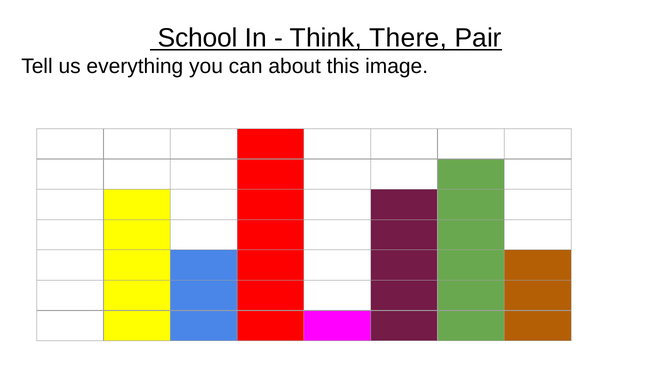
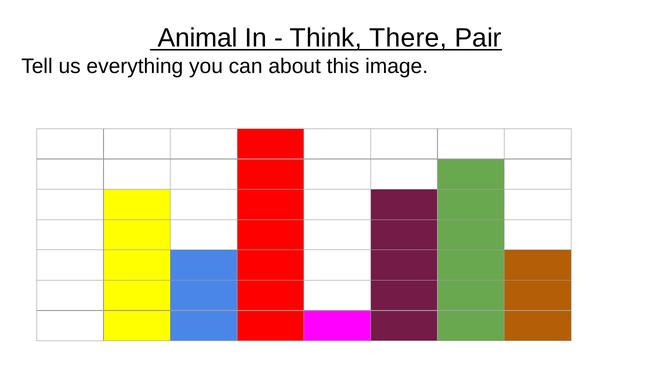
School: School -> Animal (198, 38)
